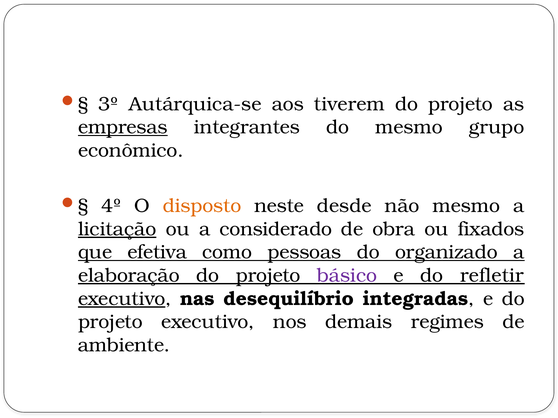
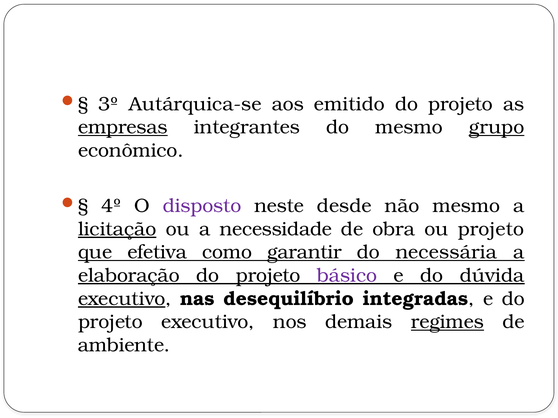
tiverem: tiverem -> emitido (349, 104)
grupo underline: none -> present (497, 127)
disposto colour: orange -> purple (202, 206)
considerado: considerado -> necessidade (276, 229)
ou fixados: fixados -> projeto (491, 229)
pessoas: pessoas -> garantir (304, 253)
organizado: organizado -> necessária (446, 253)
refletir: refletir -> dúvida (492, 276)
regimes underline: none -> present (447, 322)
